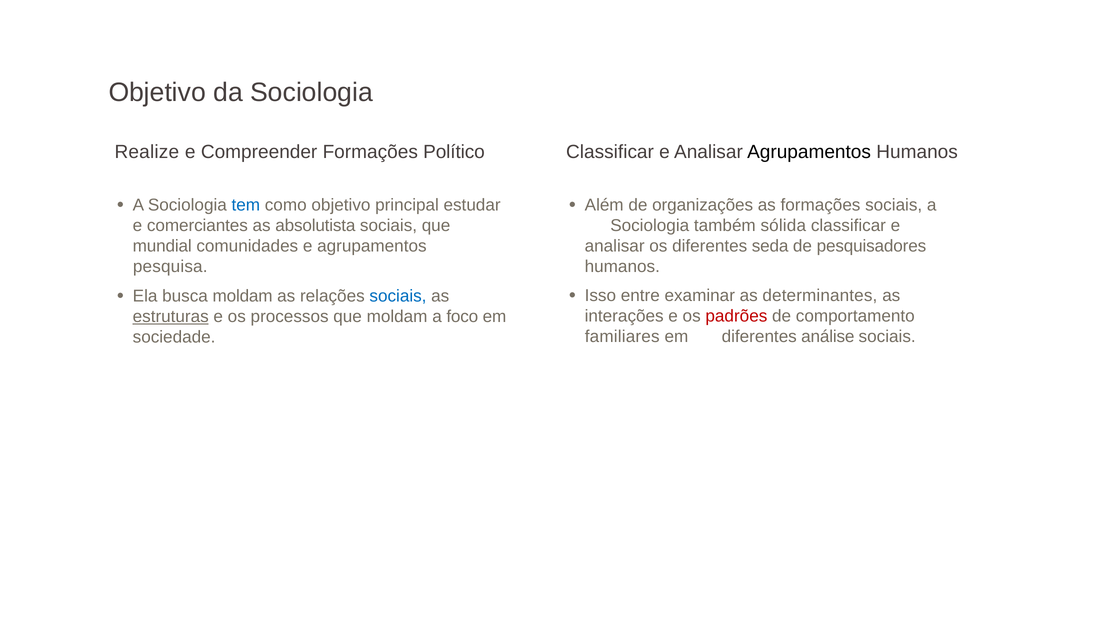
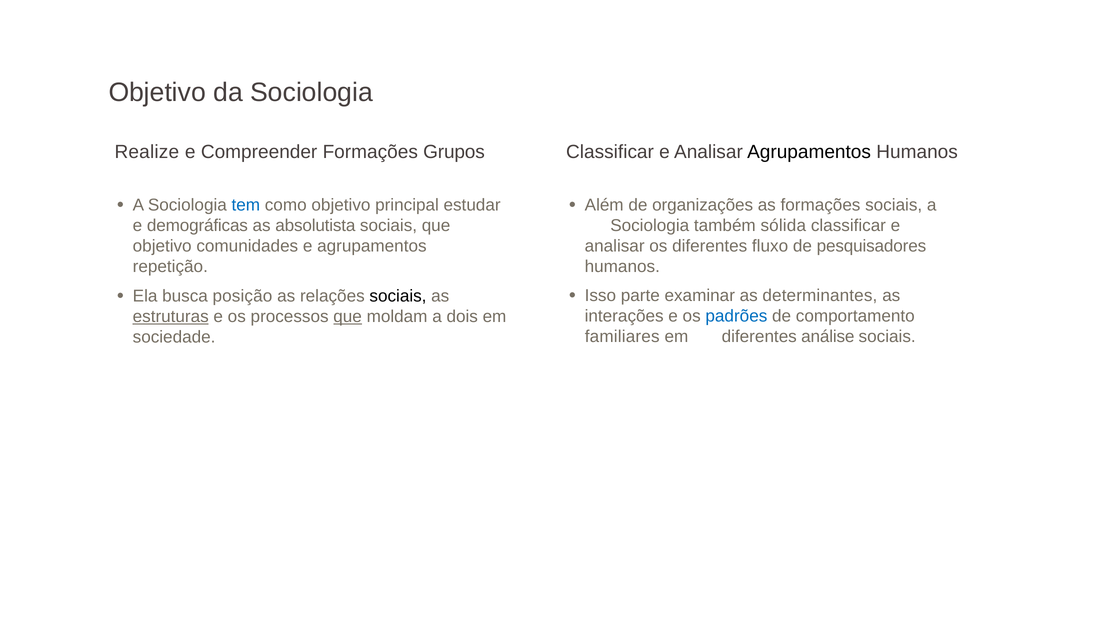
Político: Político -> Grupos (454, 152)
comerciantes: comerciantes -> demográficas (197, 225)
mundial: mundial -> objetivo (162, 246)
seda: seda -> fluxo (770, 246)
pesquisa: pesquisa -> repetição (170, 266)
entre: entre -> parte (640, 295)
busca moldam: moldam -> posição (242, 296)
sociais colour: blue -> black (398, 296)
padrões colour: red -> blue (736, 316)
que underline: none -> present (348, 316)
foco: foco -> dois (462, 316)
